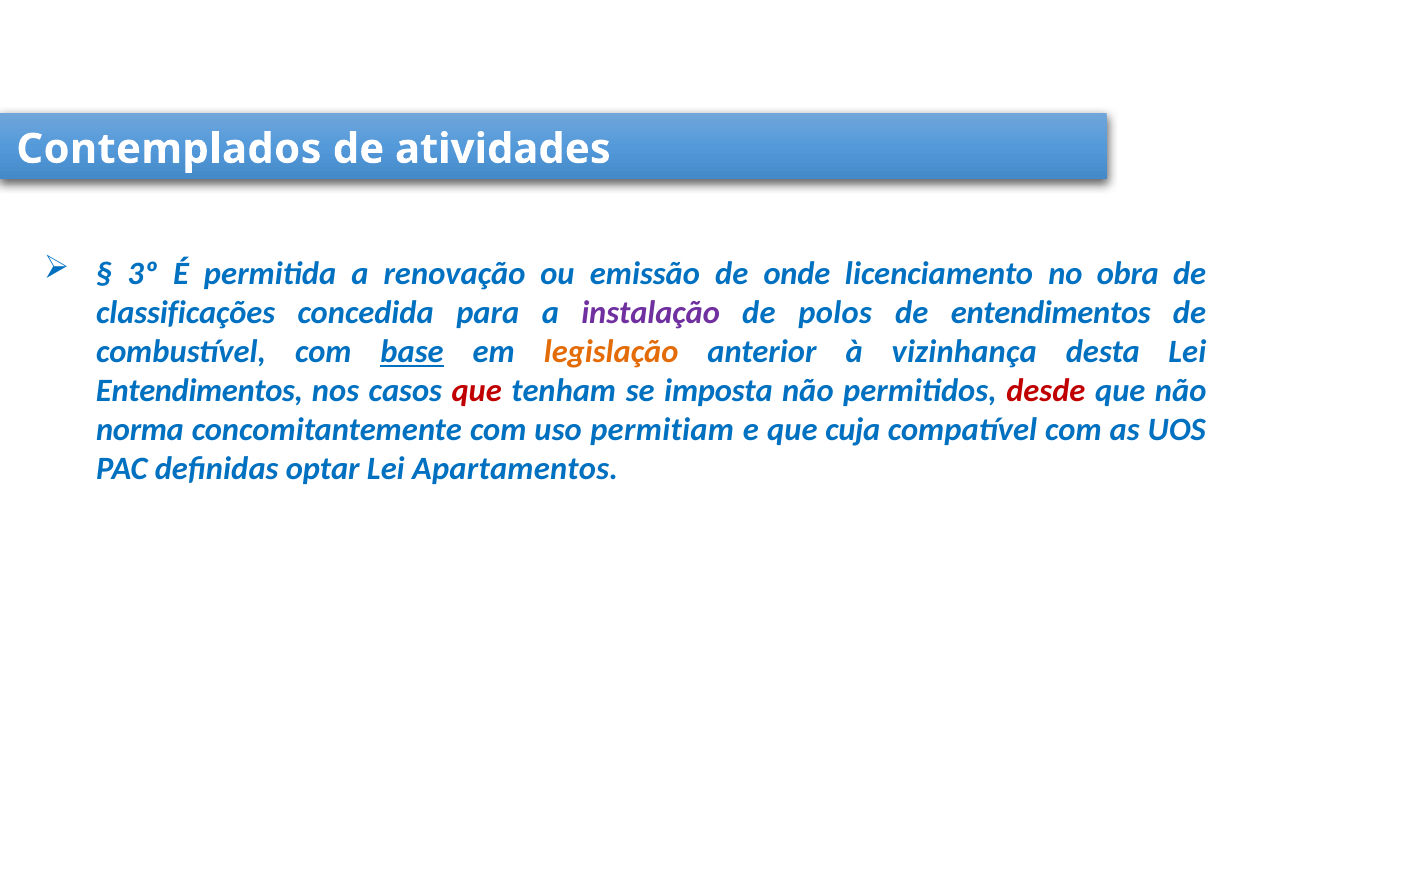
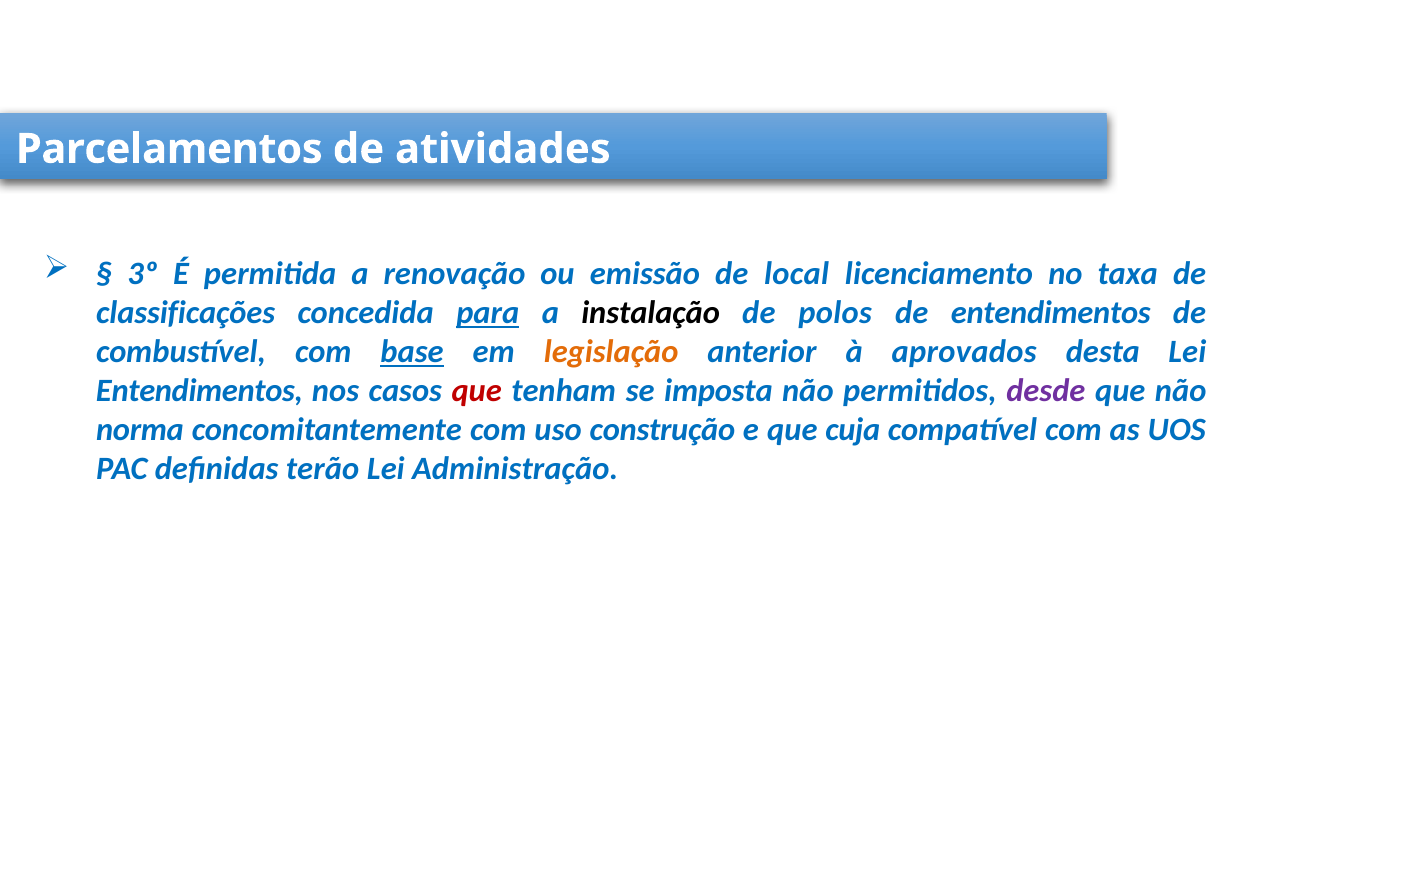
Contemplados: Contemplados -> Parcelamentos (169, 149)
onde: onde -> local (797, 273)
obra: obra -> taxa (1128, 273)
para underline: none -> present (488, 312)
instalação colour: purple -> black (651, 312)
vizinhança: vizinhança -> aprovados (964, 351)
desde colour: red -> purple (1046, 390)
permitiam: permitiam -> construção (662, 430)
optar: optar -> terão (323, 469)
Apartamentos: Apartamentos -> Administração (515, 469)
